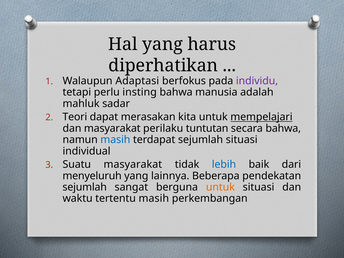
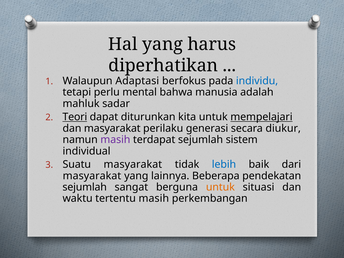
individu colour: purple -> blue (257, 81)
insting: insting -> mental (140, 92)
Teori underline: none -> present (75, 117)
merasakan: merasakan -> diturunkan (148, 117)
tuntutan: tuntutan -> generasi (207, 128)
secara bahwa: bahwa -> diukur (283, 128)
masih colour: blue -> purple (115, 140)
sejumlah situasi: situasi -> sistem (242, 140)
menyeluruh: menyeluruh -> masyarakat (92, 176)
